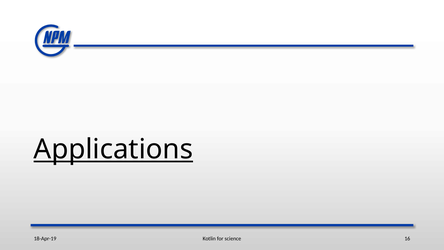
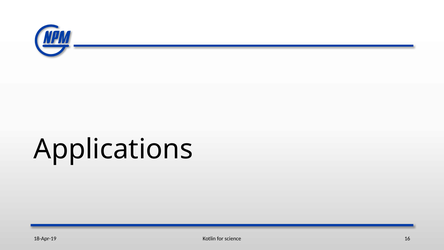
Applications underline: present -> none (113, 149)
